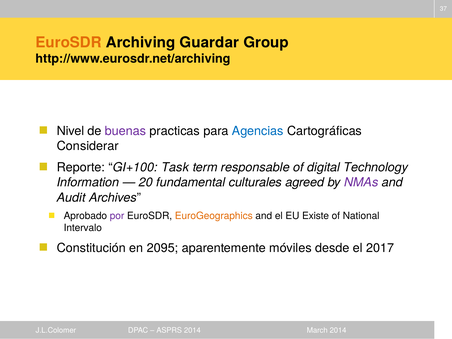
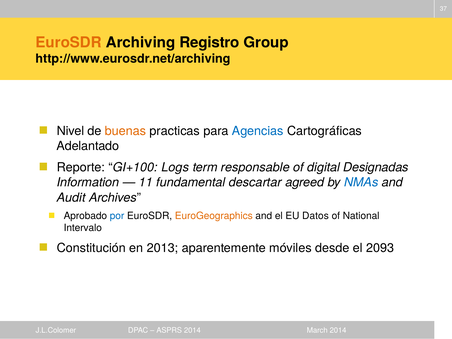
Guardar: Guardar -> Registro (209, 42)
buenas colour: purple -> orange (126, 131)
Considerar: Considerar -> Adelantado (88, 146)
Task: Task -> Logs (175, 167)
Technology: Technology -> Designadas (376, 167)
20: 20 -> 11 (146, 182)
culturales: culturales -> descartar (255, 182)
NMAs colour: purple -> blue (361, 182)
por colour: purple -> blue (117, 216)
Existe: Existe -> Datos (315, 216)
2095: 2095 -> 2013 (162, 248)
2017: 2017 -> 2093 (380, 248)
